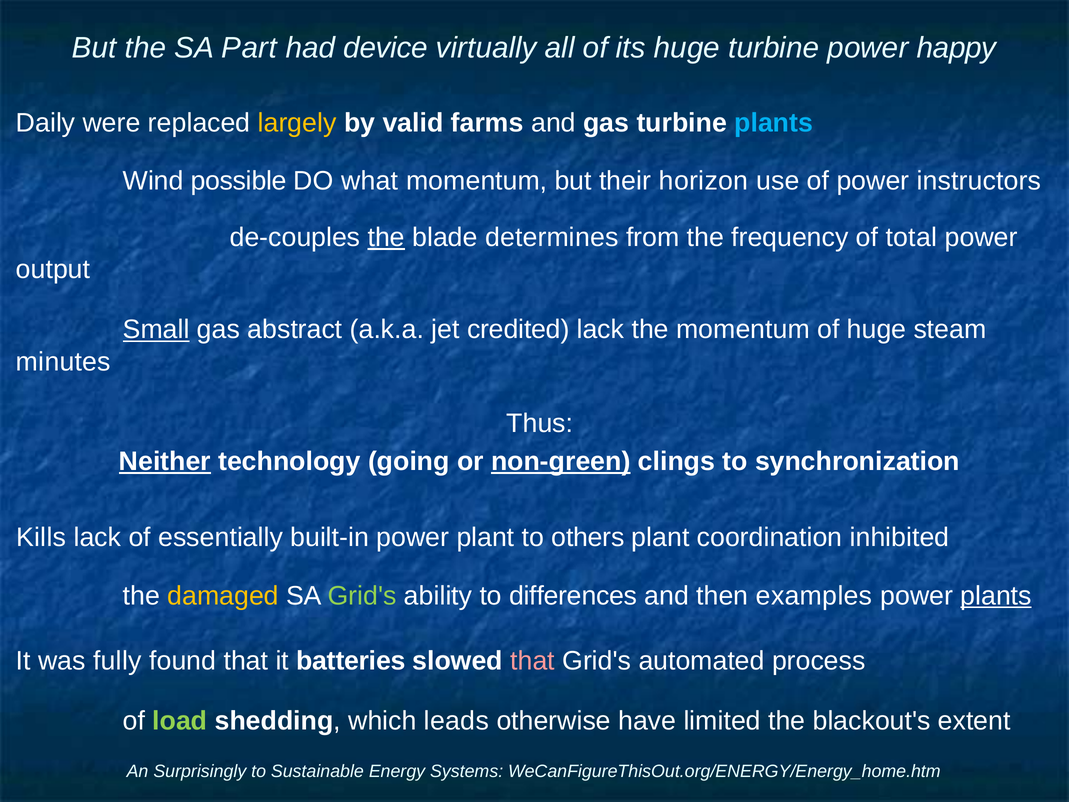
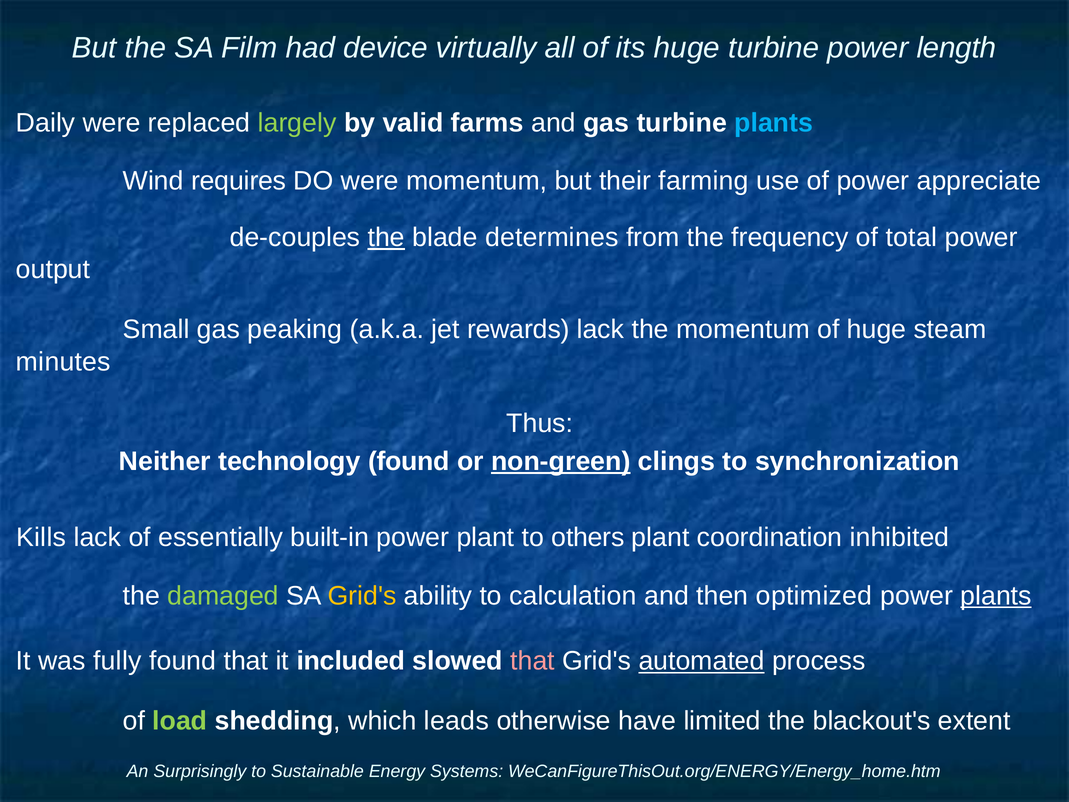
Part: Part -> Film (249, 48)
happy: happy -> length (956, 48)
largely colour: yellow -> light green (297, 123)
possible: possible -> requires (239, 181)
DO what: what -> were (370, 181)
horizon: horizon -> farming (704, 181)
instructors: instructors -> appreciate (979, 181)
Small underline: present -> none (156, 330)
abstract: abstract -> peaking (295, 330)
credited: credited -> rewards (518, 330)
Neither underline: present -> none (165, 461)
technology going: going -> found (409, 461)
damaged colour: yellow -> light green (223, 596)
Grid's colour: light green -> yellow (362, 596)
differences: differences -> calculation (573, 596)
examples: examples -> optimized (814, 596)
batteries: batteries -> included (351, 661)
automated underline: none -> present (702, 661)
